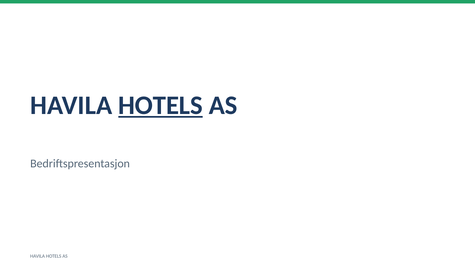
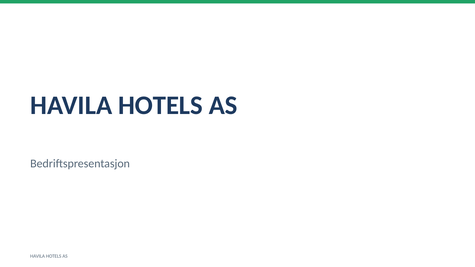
HOTELS underline: present -> none (161, 105)
